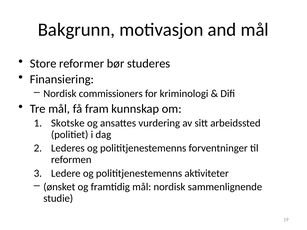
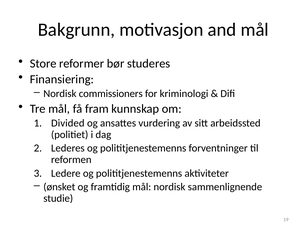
Skotske: Skotske -> Divided (68, 123)
